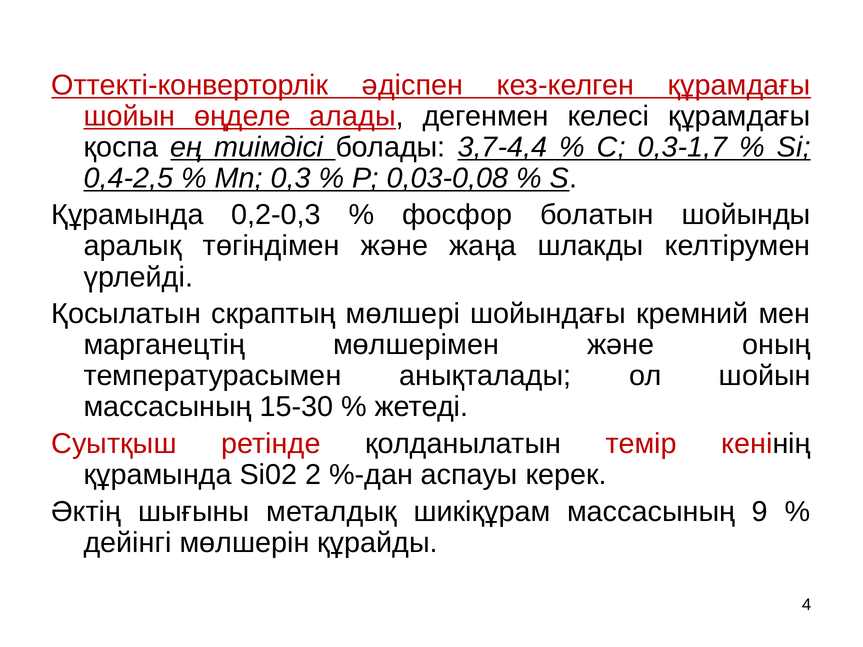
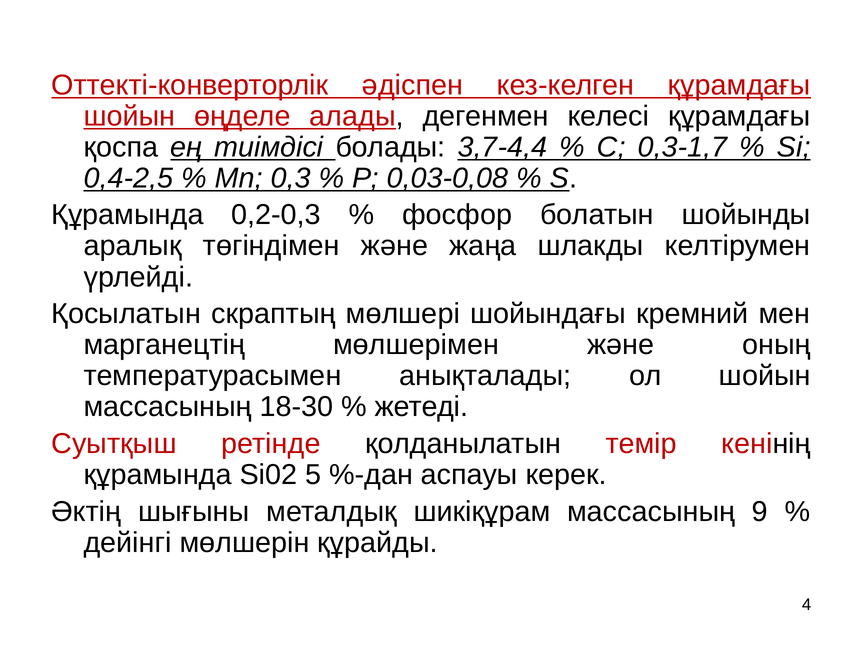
15-30: 15-30 -> 18-30 (296, 407)
2: 2 -> 5 (313, 475)
